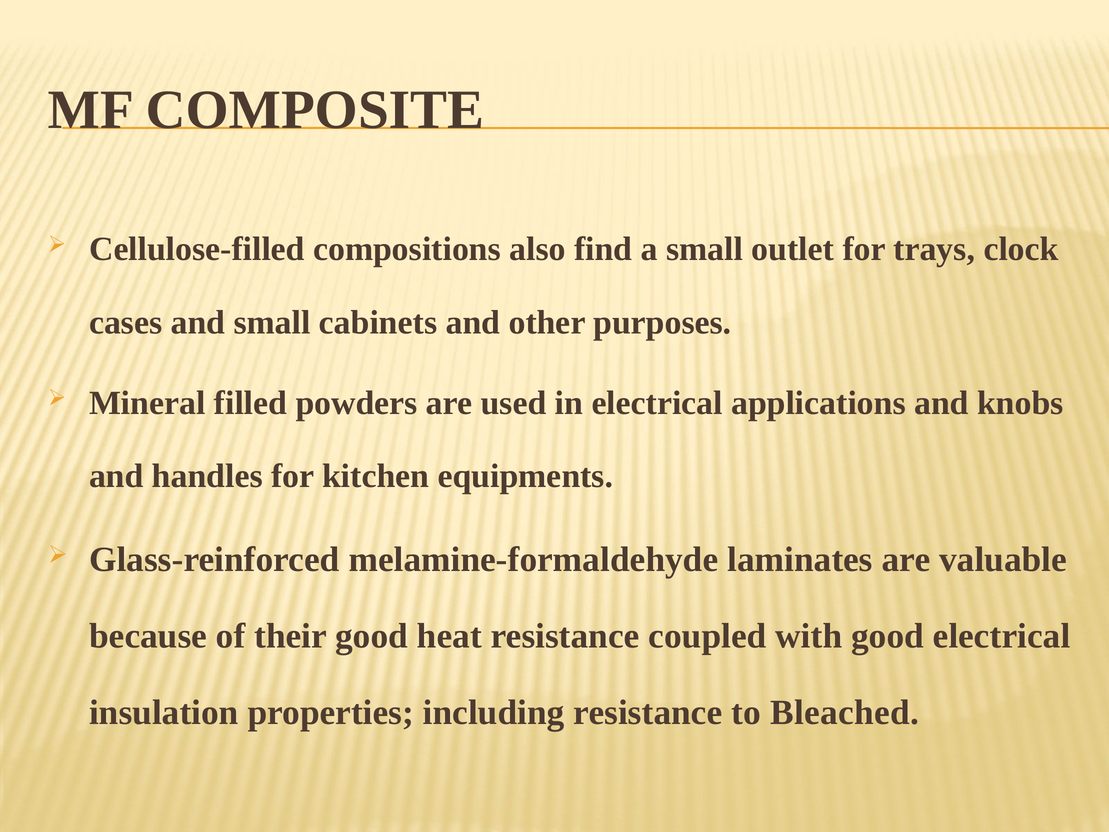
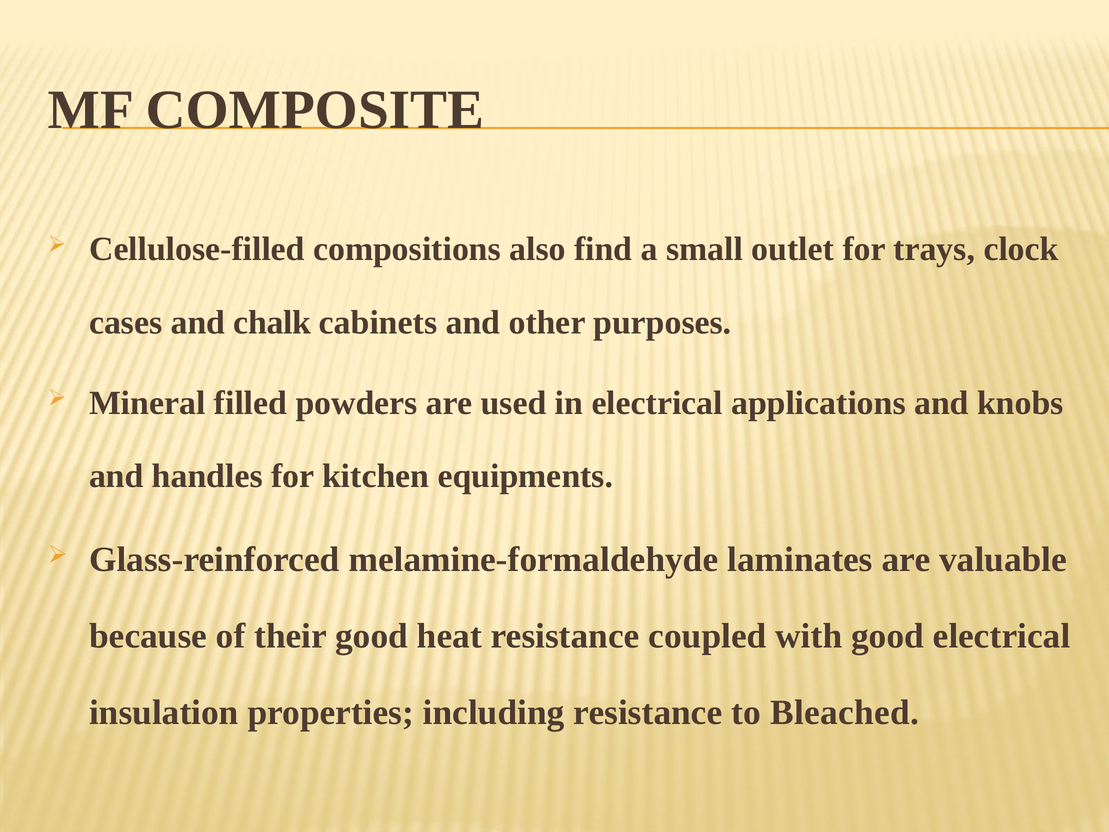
and small: small -> chalk (272, 322)
